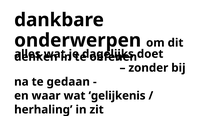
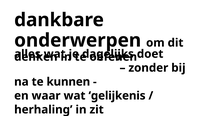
gedaan: gedaan -> kunnen (68, 82)
